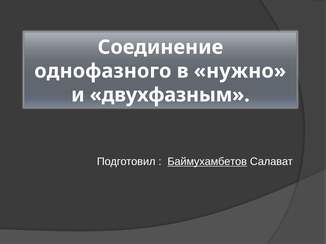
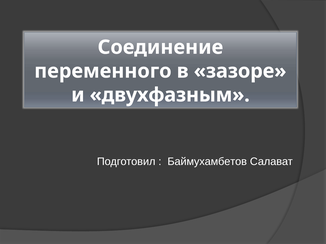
однофазного: однофазного -> переменного (103, 71)
нужно: нужно -> зазоре (240, 71)
Баймухамбетов underline: present -> none (207, 162)
